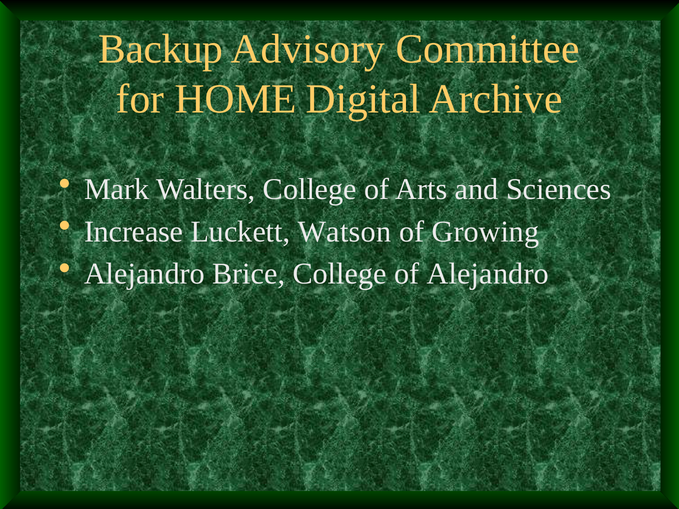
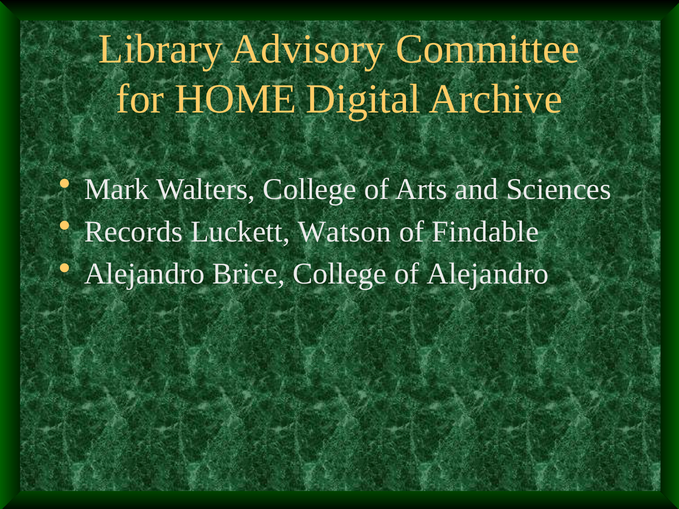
Backup: Backup -> Library (161, 49)
Increase: Increase -> Records (134, 232)
Growing: Growing -> Findable (485, 232)
